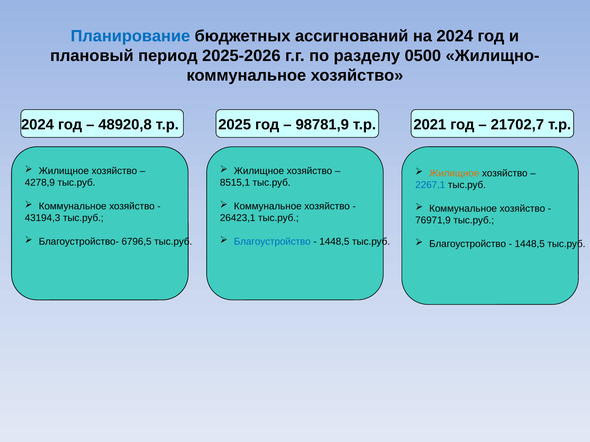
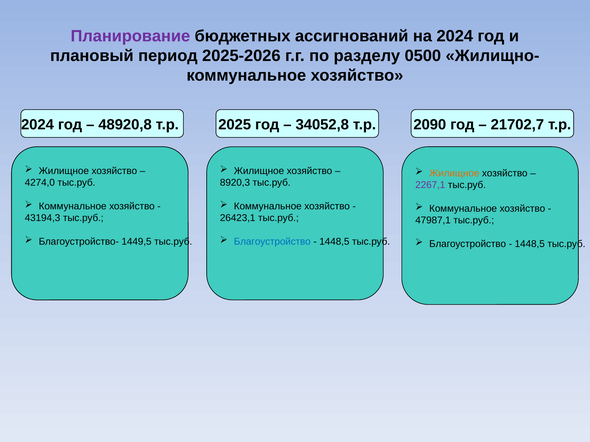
Планирование colour: blue -> purple (130, 36)
98781,9: 98781,9 -> 34052,8 (322, 125)
2021: 2021 -> 2090 (430, 125)
4278,9: 4278,9 -> 4274,0 (40, 183)
8515,1: 8515,1 -> 8920,3 (235, 183)
2267,1 colour: blue -> purple (430, 185)
76971,9: 76971,9 -> 47987,1 (433, 221)
6796,5: 6796,5 -> 1449,5 (137, 242)
